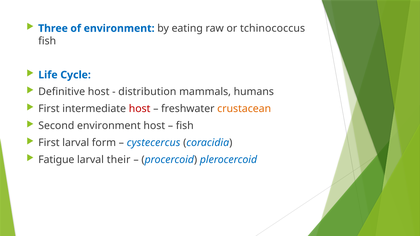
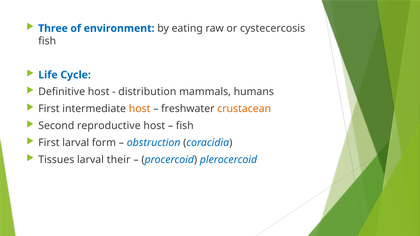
tchinococcus: tchinococcus -> cystecercosis (273, 28)
host colour: red -> orange (140, 109)
Second environment: environment -> reproductive (109, 126)
cystecercus: cystecercus -> obstruction (154, 143)
Fatigue: Fatigue -> Tissues (56, 160)
